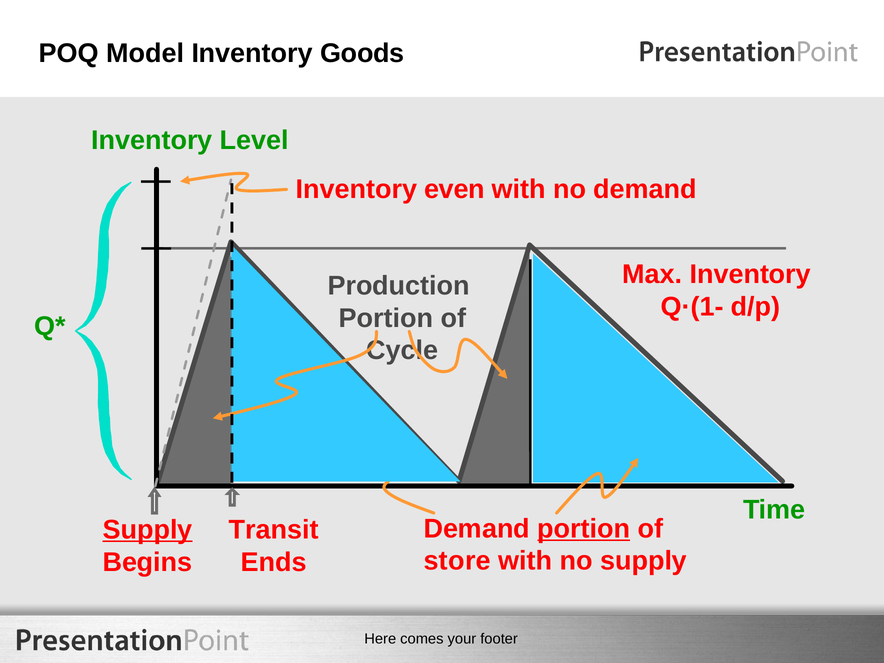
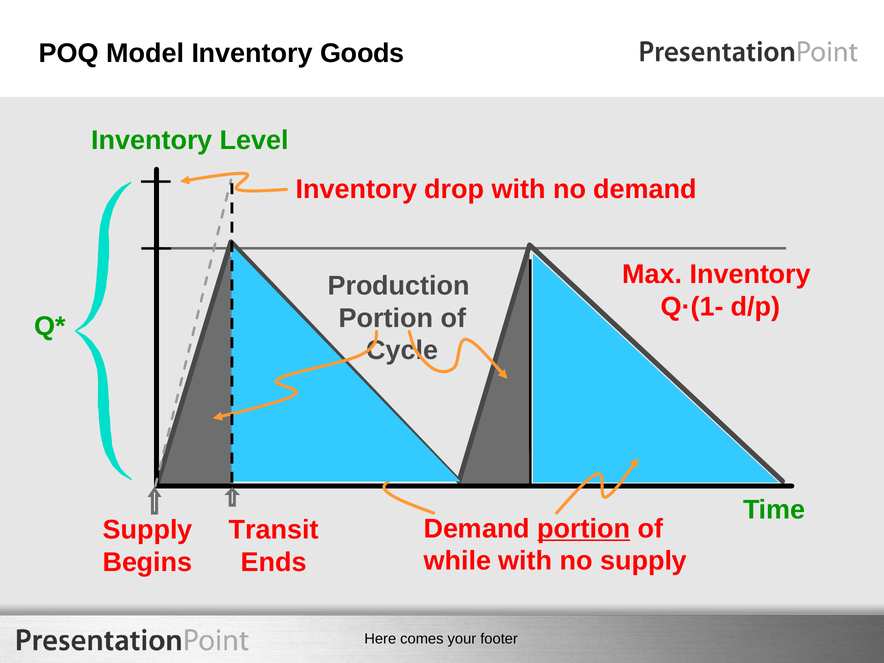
even: even -> drop (454, 189)
Supply underline: present -> none (148, 530)
store: store -> while (457, 561)
